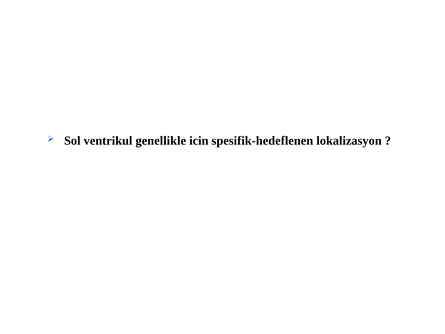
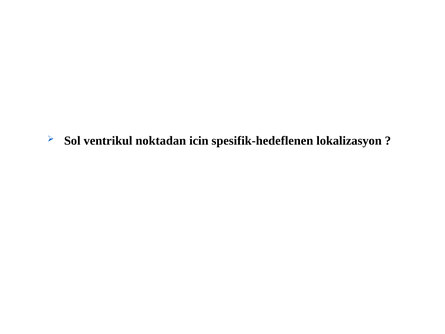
genellikle: genellikle -> noktadan (161, 141)
